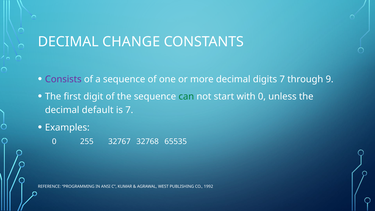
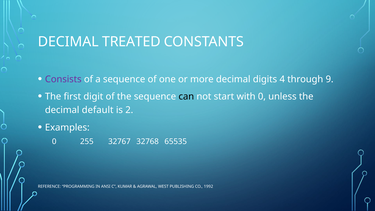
CHANGE: CHANGE -> TREATED (131, 42)
digits 7: 7 -> 4 (282, 79)
can colour: green -> black (186, 97)
is 7: 7 -> 2 (129, 110)
